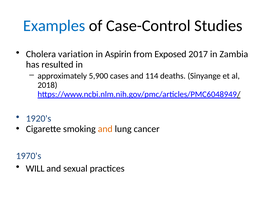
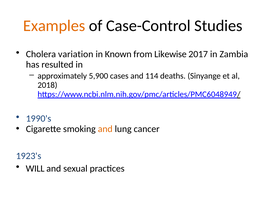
Examples colour: blue -> orange (54, 26)
Aspirin: Aspirin -> Known (118, 54)
Exposed: Exposed -> Likewise (170, 54)
1920's: 1920's -> 1990's (39, 119)
1970's: 1970's -> 1923's (29, 156)
